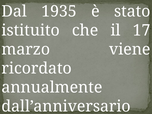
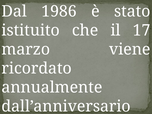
1935: 1935 -> 1986 (59, 11)
